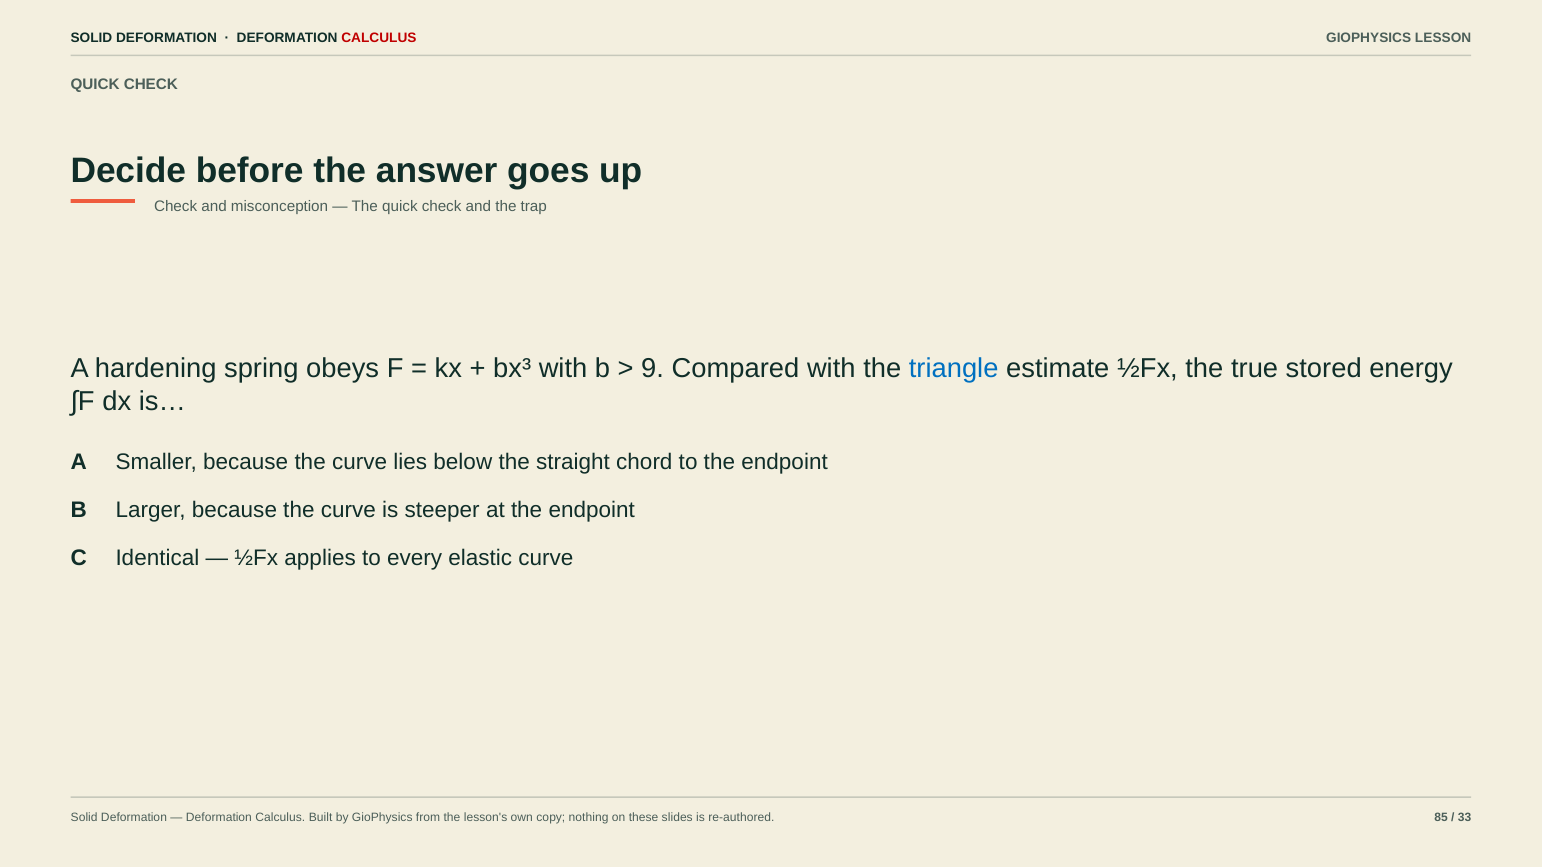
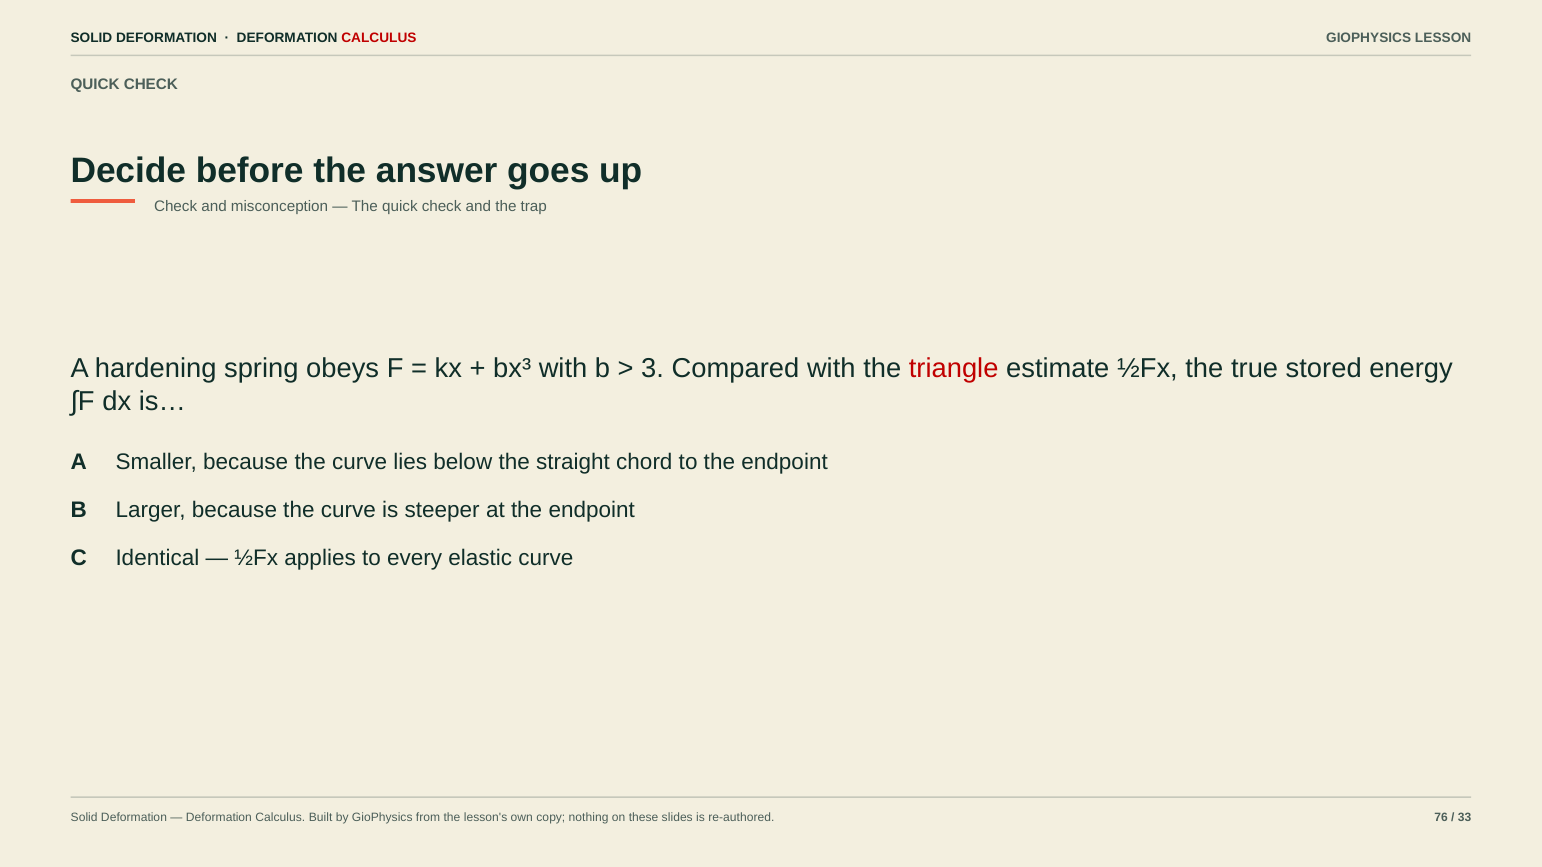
9: 9 -> 3 (653, 369)
triangle colour: blue -> red (954, 369)
85: 85 -> 76 (1441, 818)
